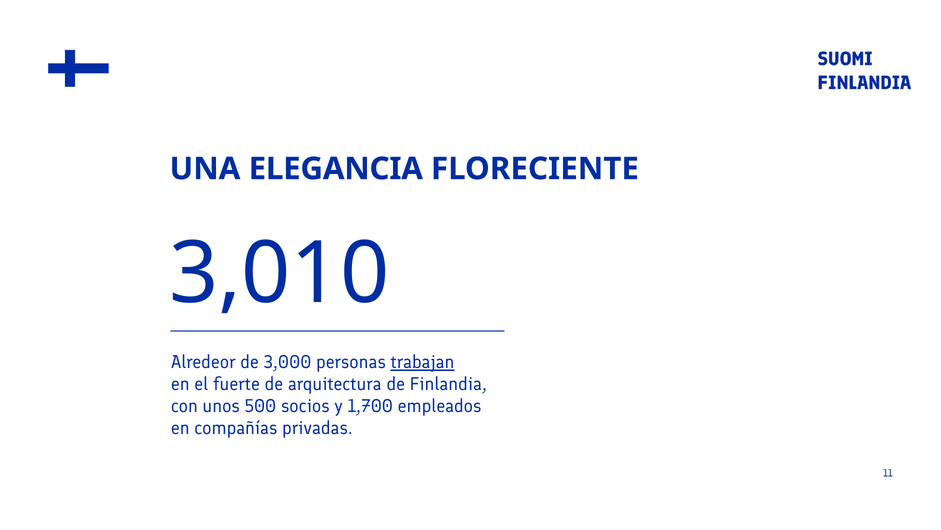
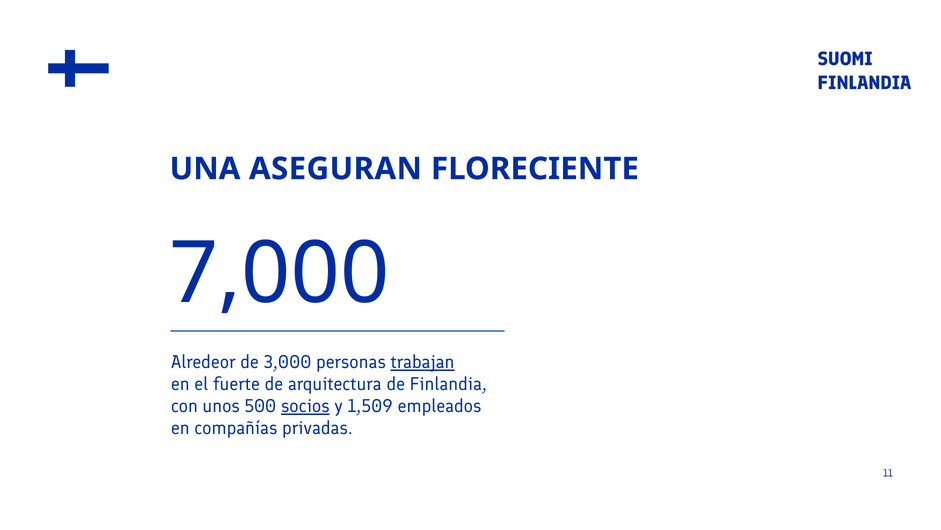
ELEGANCIA: ELEGANCIA -> ASEGURAN (335, 169)
3,010: 3,010 -> 7,000 (279, 273)
socios underline: none -> present (305, 406)
1,700: 1,700 -> 1,509 (370, 406)
